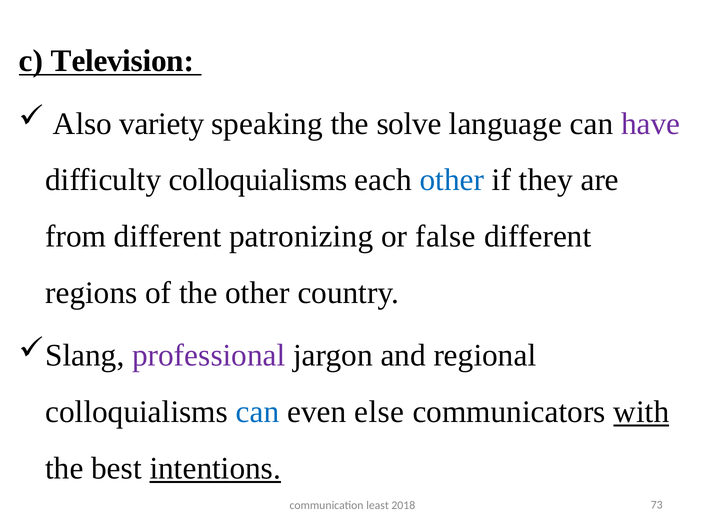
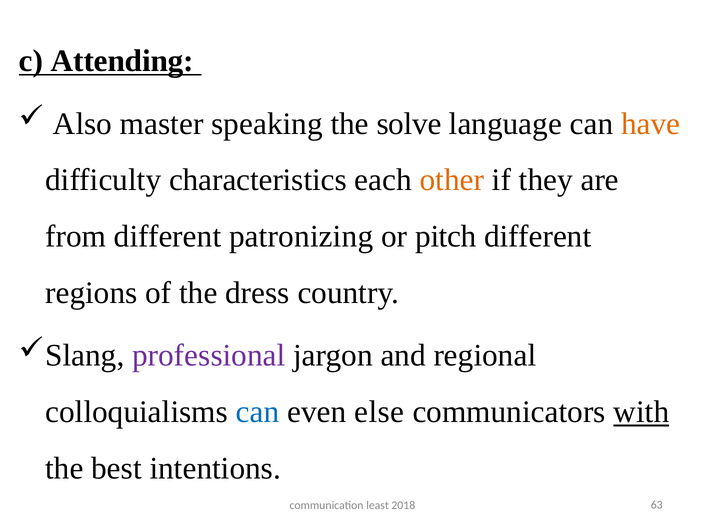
Television: Television -> Attending (122, 61)
variety: variety -> master (162, 124)
have colour: purple -> orange (651, 124)
difficulty colloquialisms: colloquialisms -> characteristics (258, 180)
other colour: blue -> orange (452, 180)
false: false -> pitch (446, 236)
the other: other -> dress (257, 293)
intentions underline: present -> none (215, 468)
73: 73 -> 63 (657, 505)
